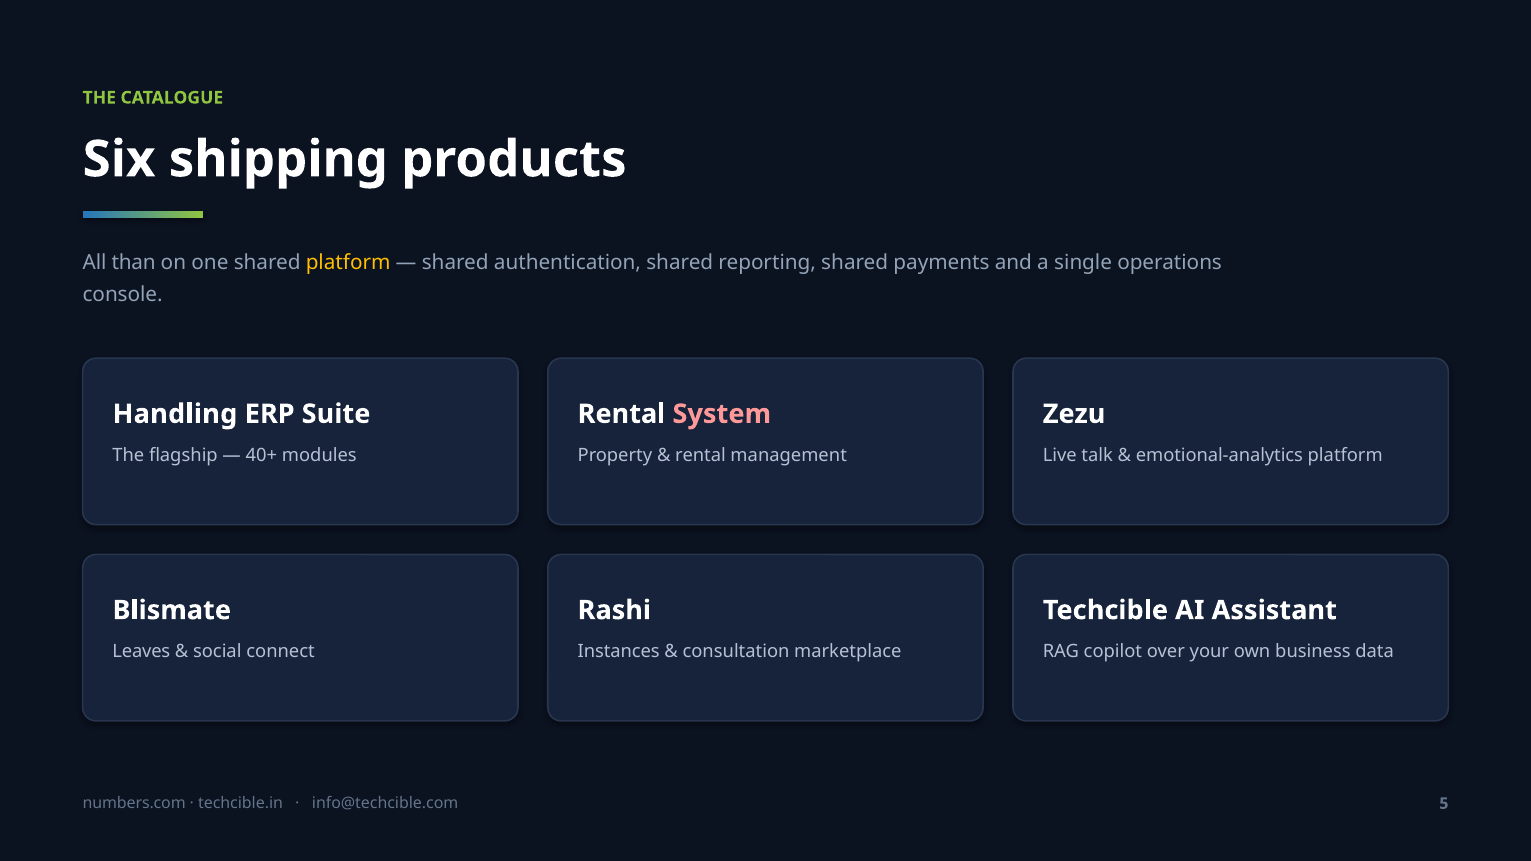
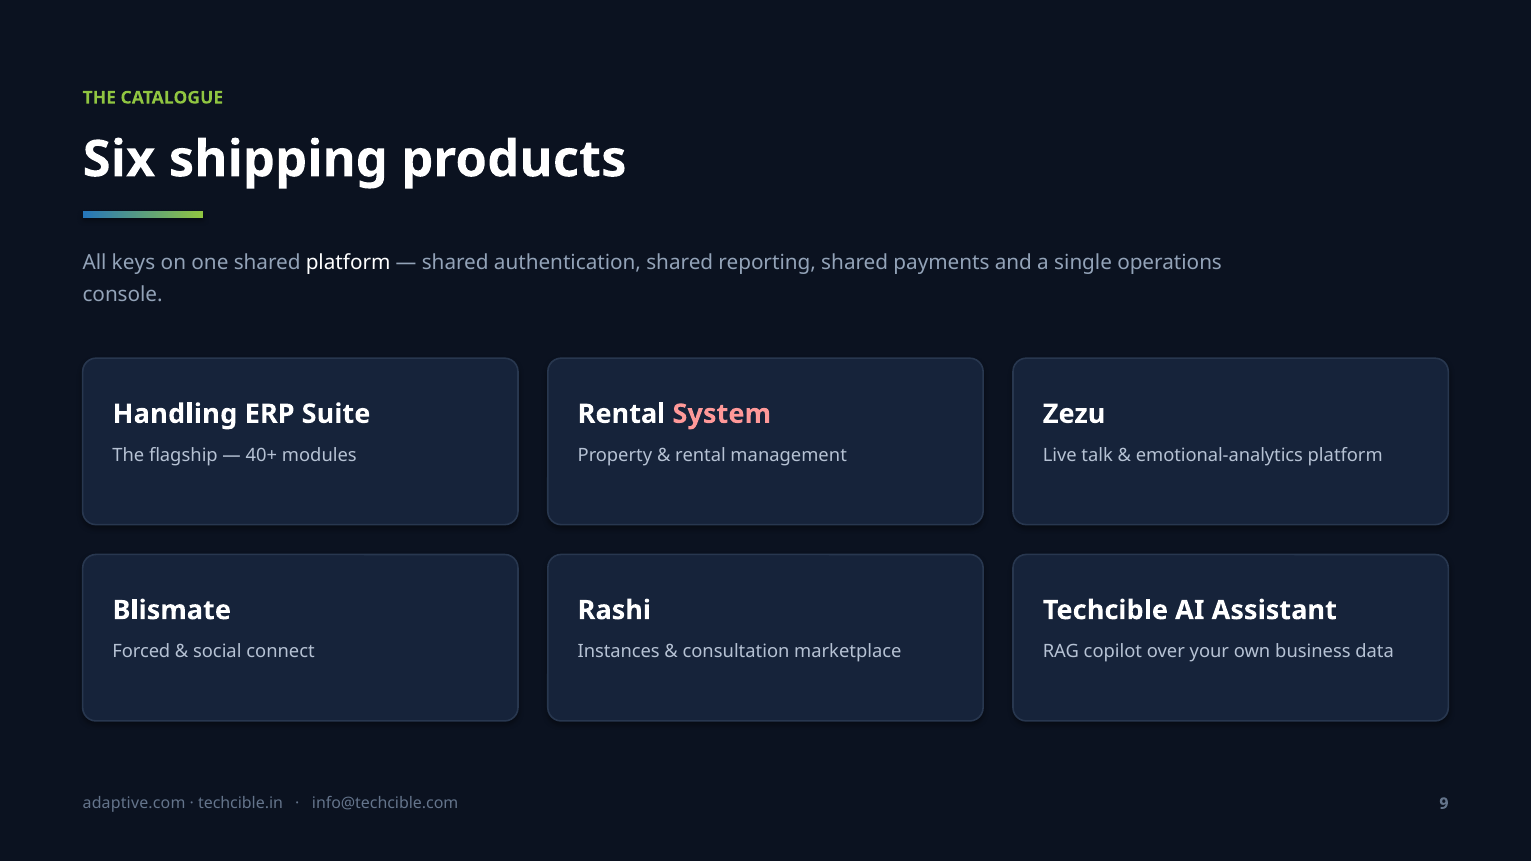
than: than -> keys (134, 262)
platform colour: yellow -> white (348, 262)
Leaves: Leaves -> Forced (141, 652)
numbers.com: numbers.com -> adaptive.com (134, 804)
5: 5 -> 9 (1444, 804)
